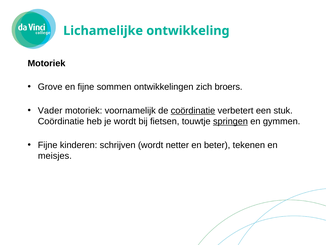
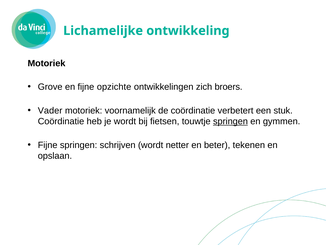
sommen: sommen -> opzichte (114, 87)
coördinatie underline: present -> none (193, 110)
Fijne kinderen: kinderen -> springen (79, 145)
meisjes: meisjes -> opslaan (55, 156)
